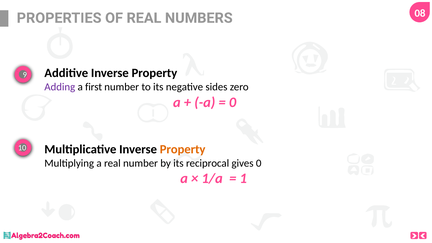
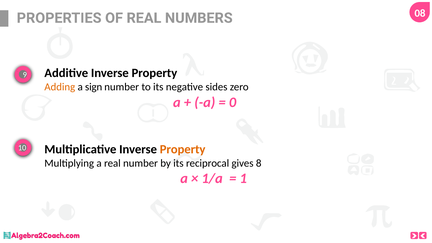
Adding colour: purple -> orange (60, 87)
first: first -> sign (94, 87)
gives 0: 0 -> 8 (259, 163)
